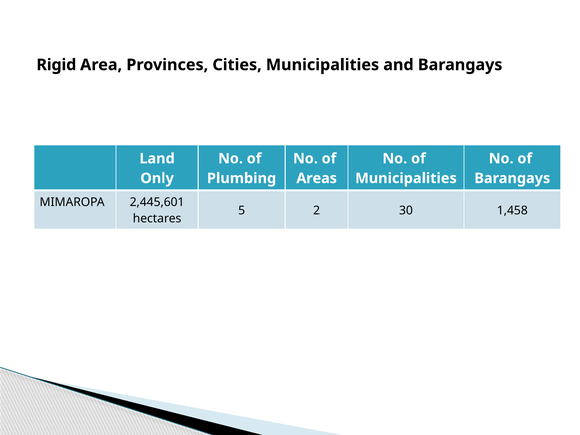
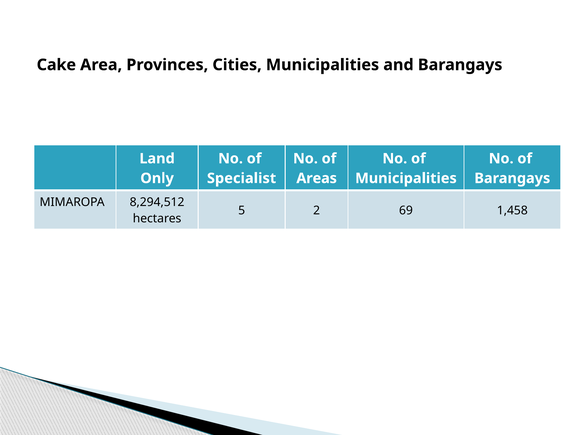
Rigid: Rigid -> Cake (56, 65)
Plumbing: Plumbing -> Specialist (242, 178)
2,445,601: 2,445,601 -> 8,294,512 (157, 202)
30: 30 -> 69 (406, 210)
